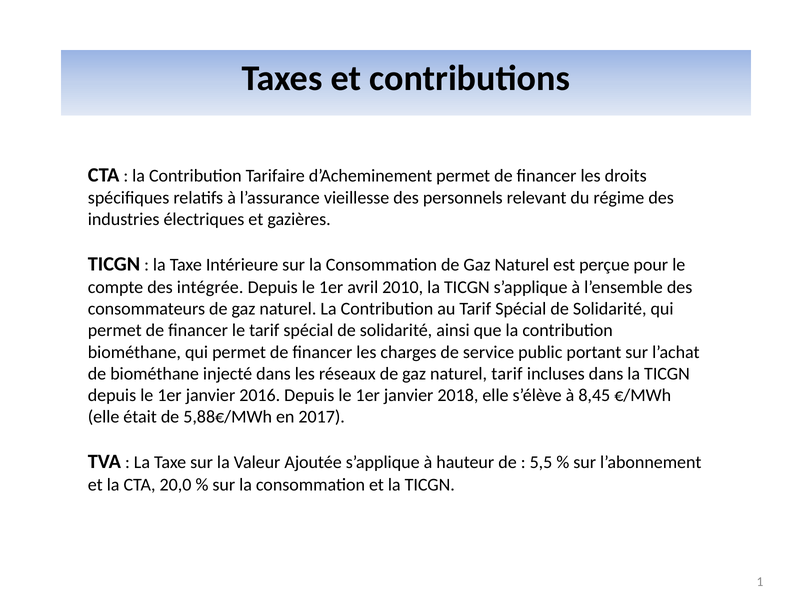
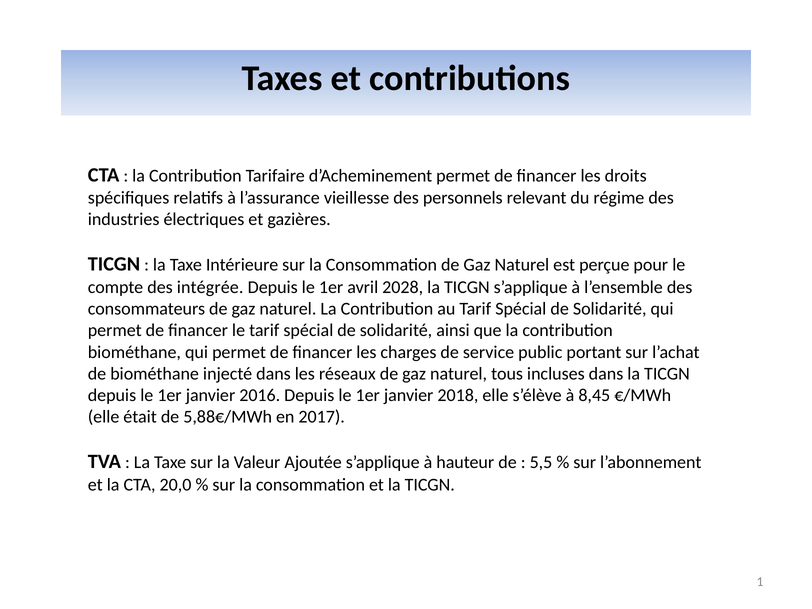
2010: 2010 -> 2028 (403, 287)
naturel tarif: tarif -> tous (507, 374)
